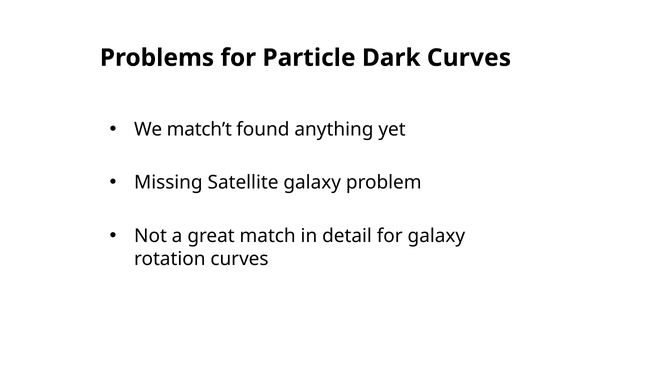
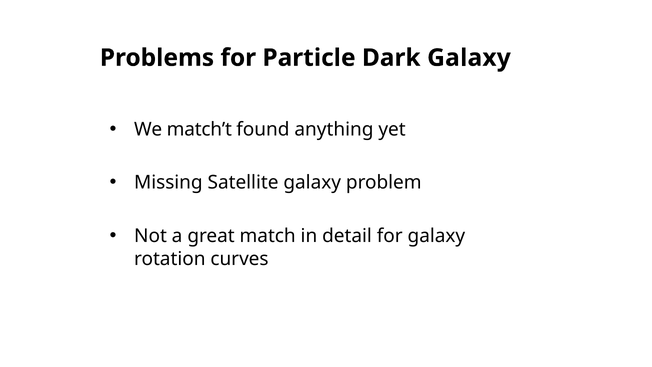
Dark Curves: Curves -> Galaxy (469, 58)
